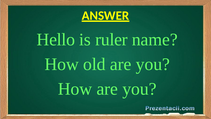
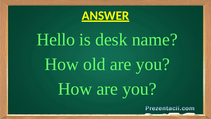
ruler: ruler -> desk (111, 39)
